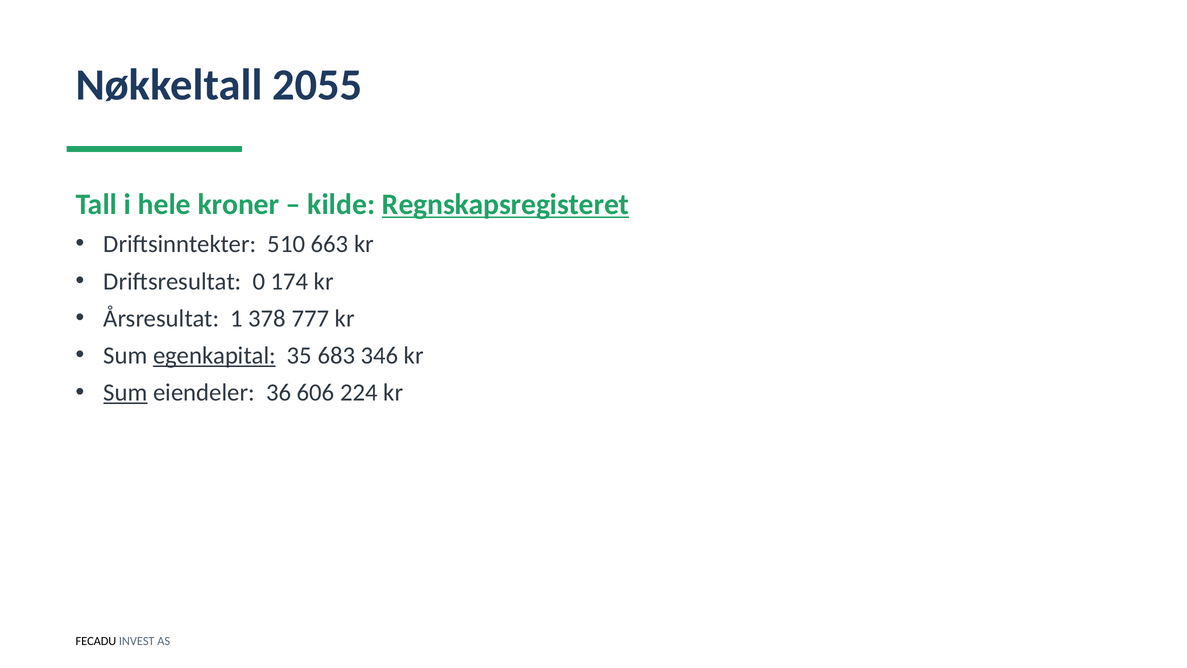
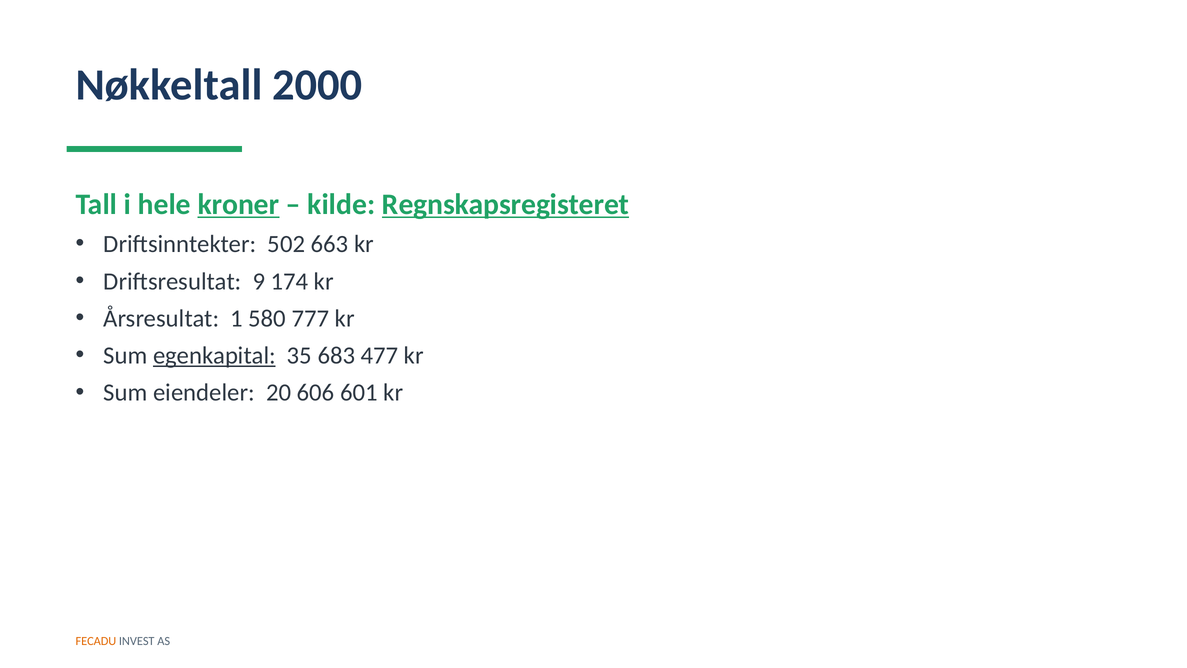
2055: 2055 -> 2000 (317, 85)
kroner underline: none -> present (238, 204)
510: 510 -> 502 (286, 244)
0: 0 -> 9 (259, 281)
378: 378 -> 580 (267, 318)
346: 346 -> 477 (380, 355)
Sum underline: present -> none (125, 393)
36: 36 -> 20 (279, 393)
224: 224 -> 601 (359, 393)
FECADU colour: black -> orange (96, 641)
